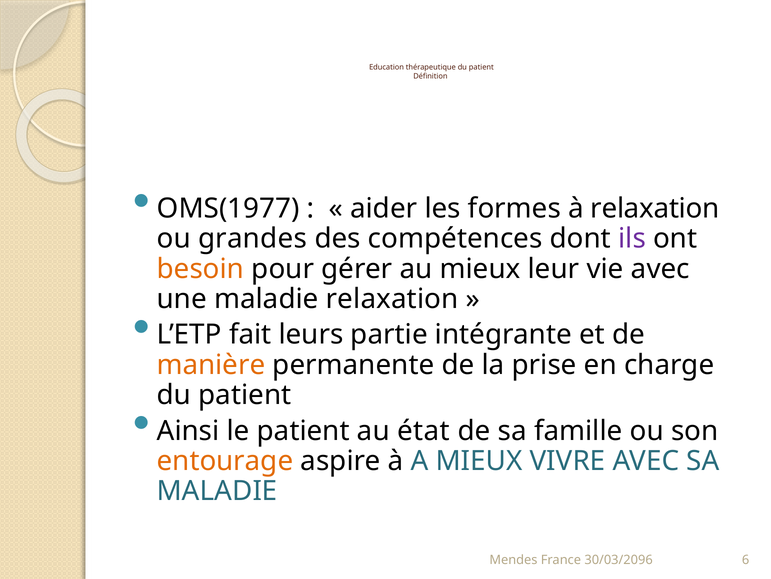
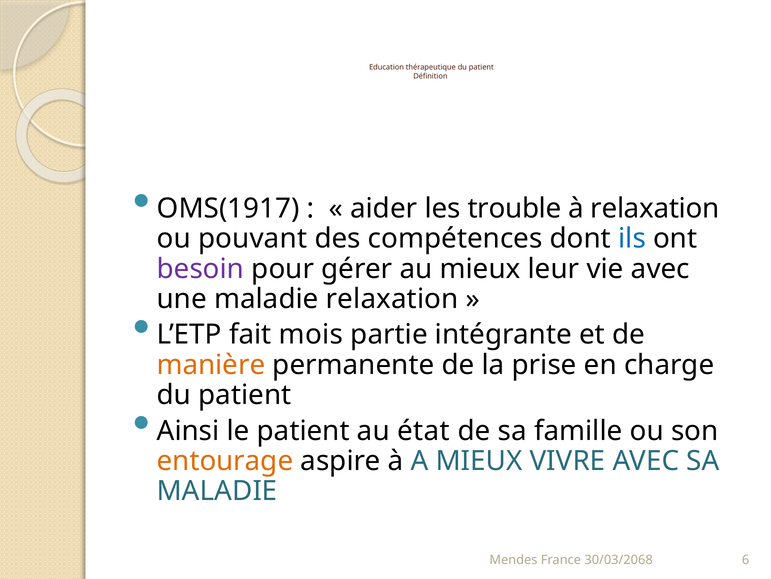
OMS(1977: OMS(1977 -> OMS(1917 (228, 208)
formes: formes -> trouble (515, 208)
grandes: grandes -> pouvant (253, 238)
ils colour: purple -> blue (632, 238)
besoin colour: orange -> purple (200, 268)
leurs: leurs -> mois (311, 334)
30/03/2096: 30/03/2096 -> 30/03/2068 (619, 559)
